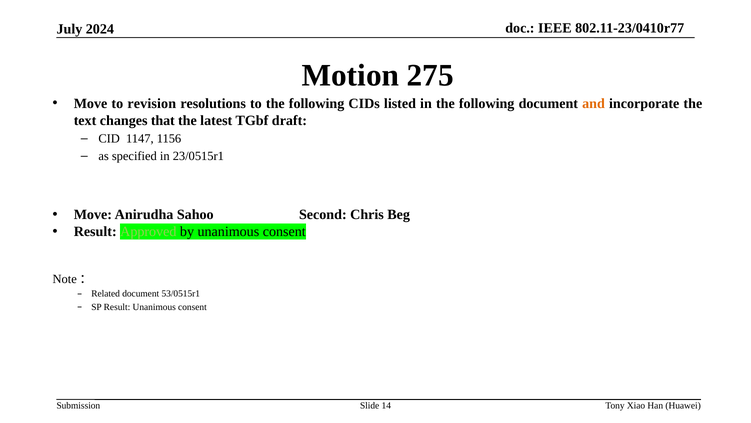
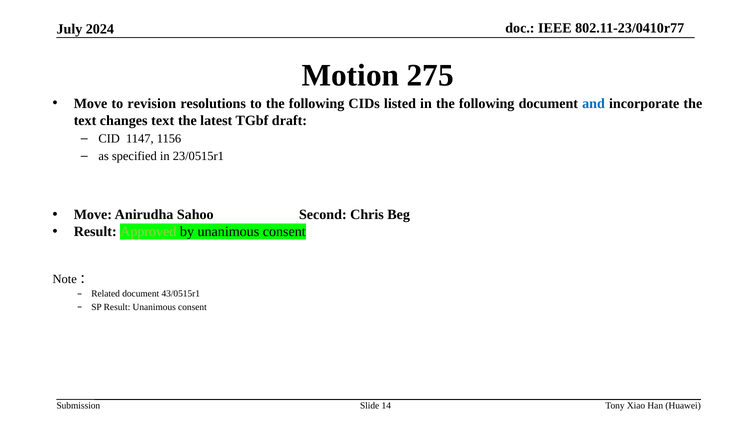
and colour: orange -> blue (594, 103)
changes that: that -> text (163, 120)
53/0515r1: 53/0515r1 -> 43/0515r1 (181, 293)
